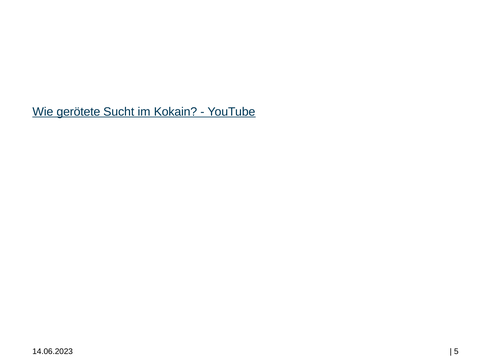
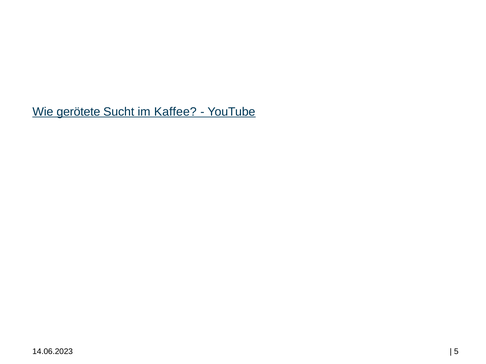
Kokain: Kokain -> Kaffee (175, 112)
